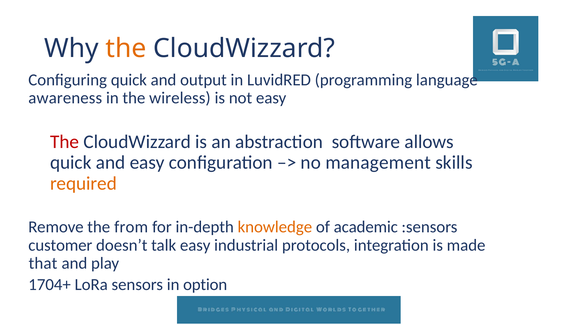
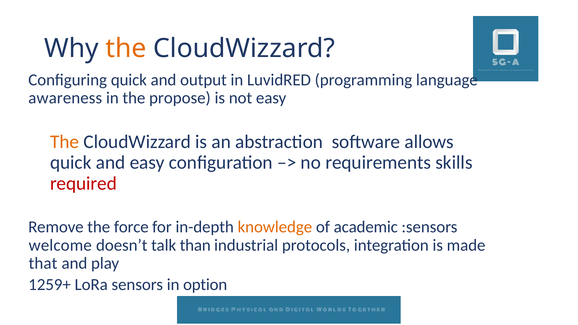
wireless: wireless -> propose (180, 98)
The colour: red -> orange (65, 142)
management: management -> requirements (378, 163)
required colour: orange -> red (83, 183)
from: from -> force (131, 227)
customer: customer -> welcome (60, 245)
talk easy: easy -> than (195, 245)
1704+: 1704+ -> 1259+ (50, 285)
